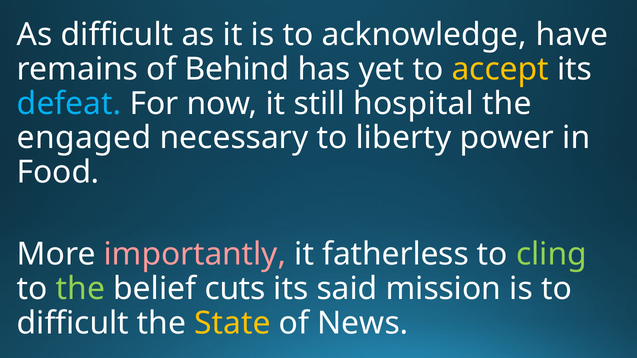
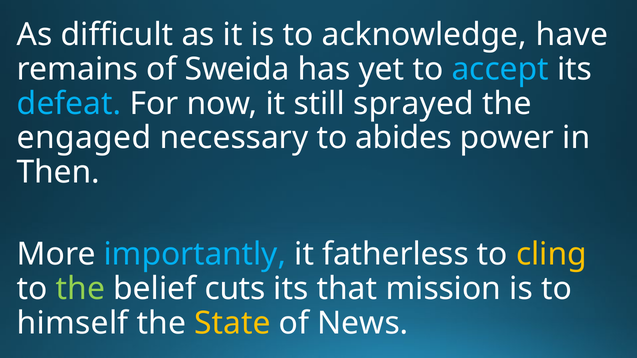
Behind: Behind -> Sweida (237, 69)
accept colour: yellow -> light blue (500, 69)
hospital: hospital -> sprayed (414, 104)
liberty: liberty -> abides (404, 138)
Food: Food -> Then (58, 172)
importantly colour: pink -> light blue (195, 254)
cling colour: light green -> yellow (551, 254)
said: said -> that (347, 289)
difficult: difficult -> himself (73, 323)
